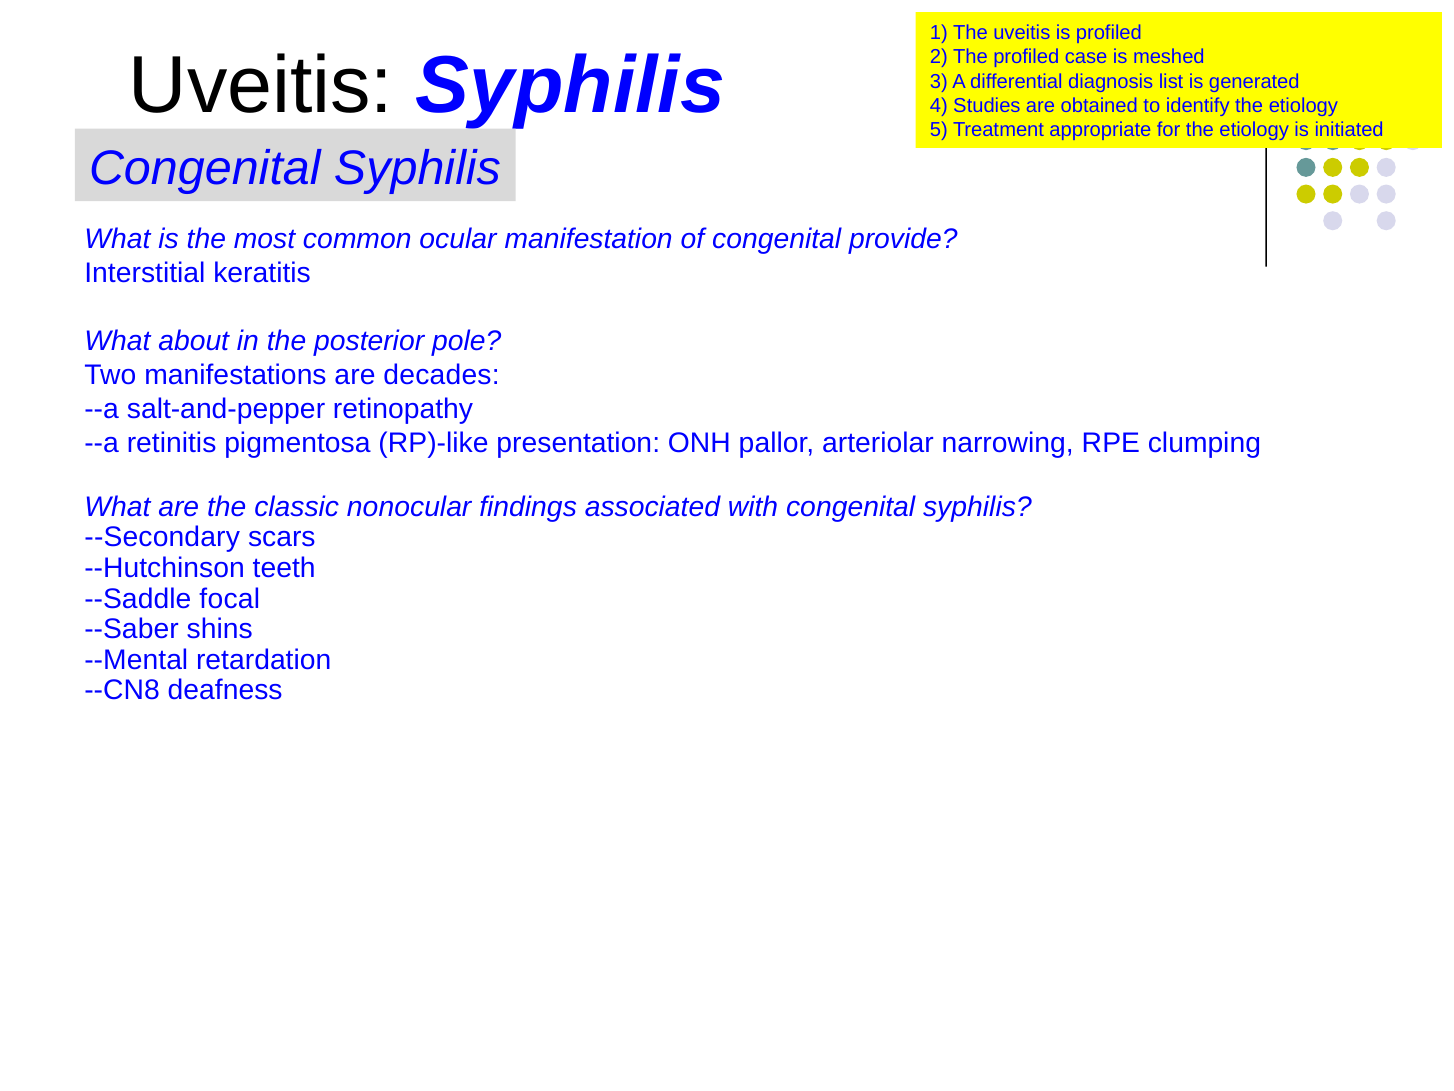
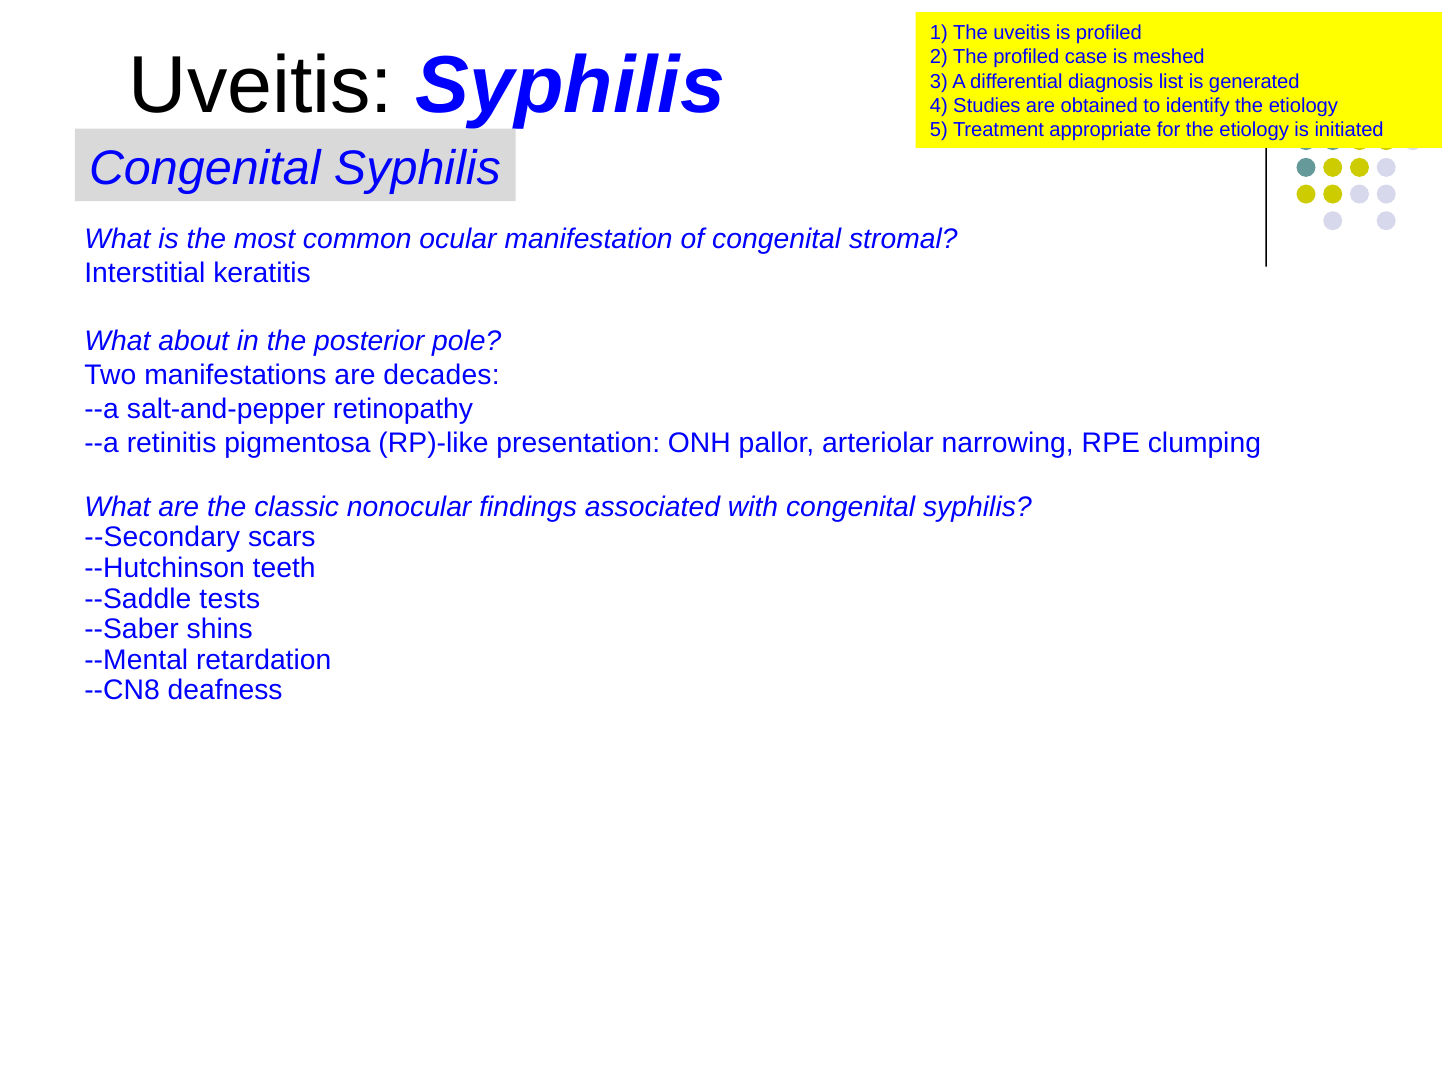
provide: provide -> stromal (903, 239)
focal: focal -> tests (230, 599)
